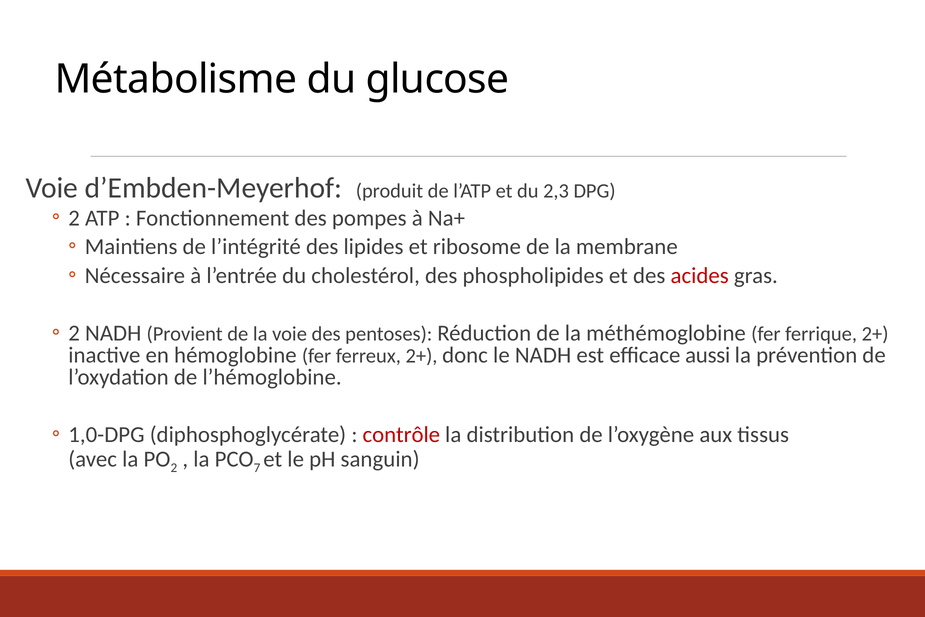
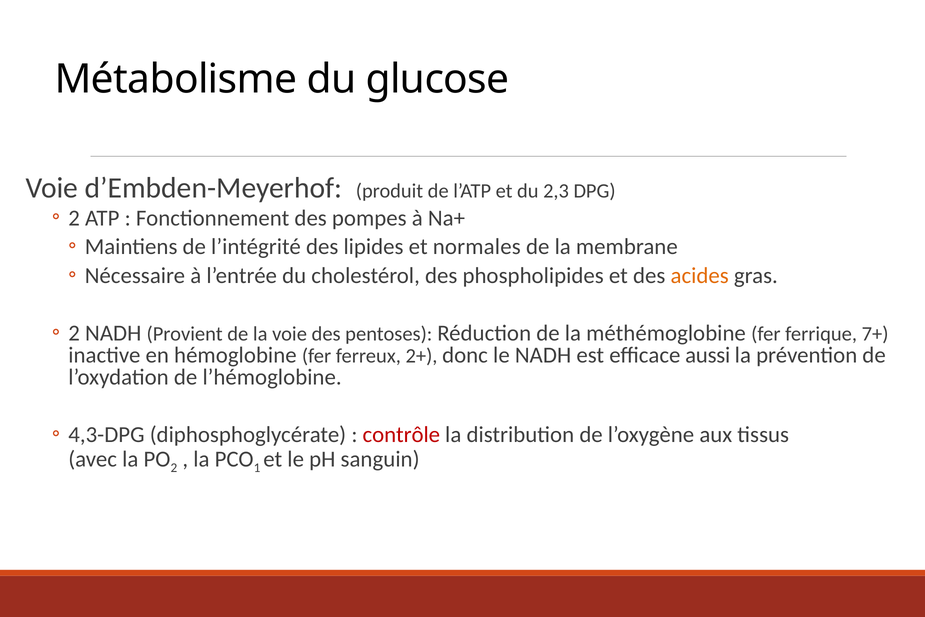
ribosome: ribosome -> normales (477, 247)
acides colour: red -> orange (700, 275)
ferrique 2+: 2+ -> 7+ (875, 334)
1,0-DPG: 1,0-DPG -> 4,3-DPG (106, 435)
7: 7 -> 1 (257, 468)
